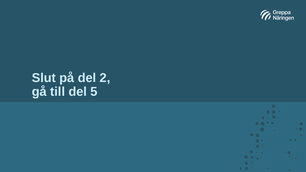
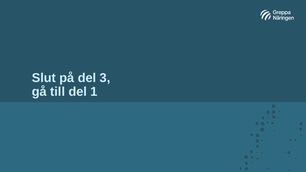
2: 2 -> 3 (105, 78)
5: 5 -> 1 (94, 92)
